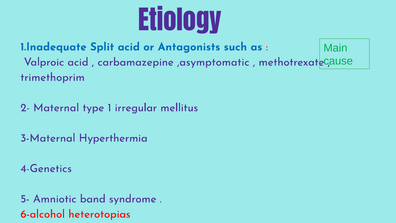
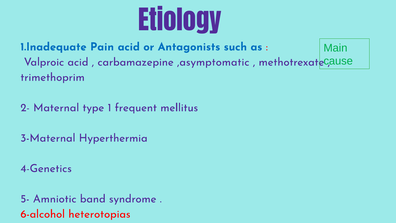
Split: Split -> Pain (102, 47)
irregular: irregular -> frequent (136, 107)
